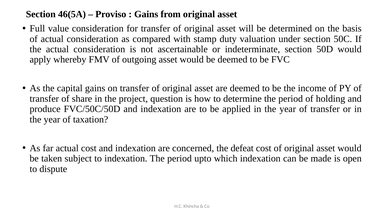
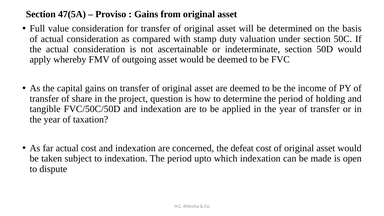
46(5A: 46(5A -> 47(5A (72, 14)
produce: produce -> tangible (45, 109)
